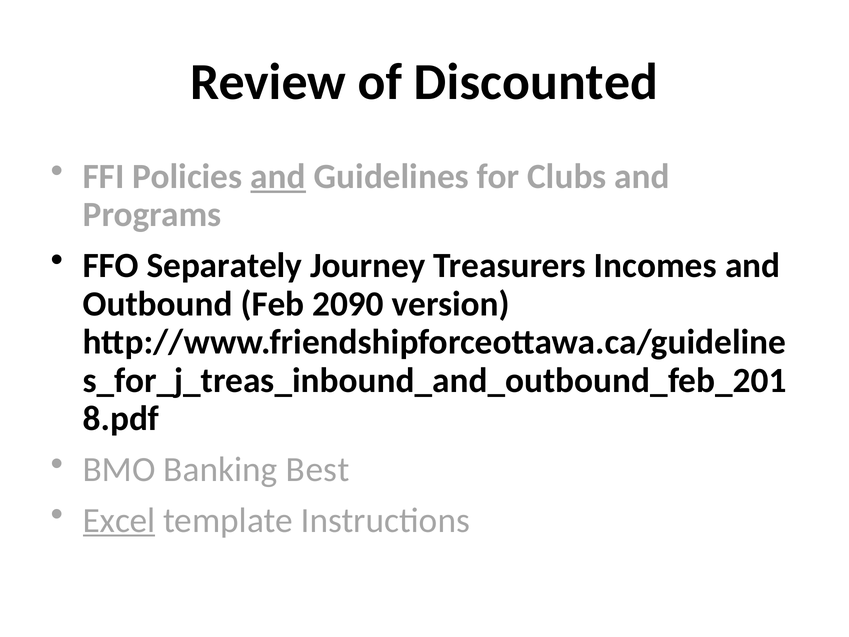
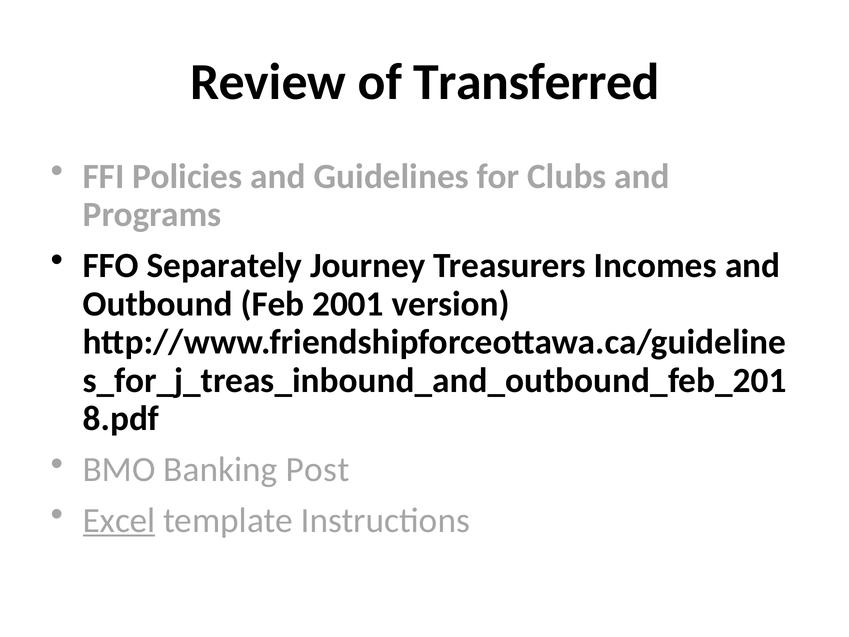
Discounted: Discounted -> Transferred (536, 82)
and underline: present -> none (278, 177)
2090: 2090 -> 2001 (348, 304)
Best: Best -> Post (318, 469)
